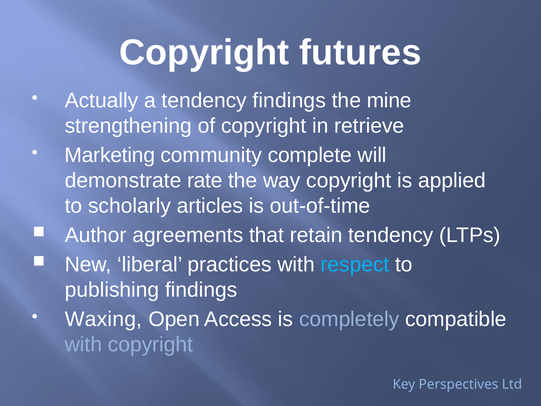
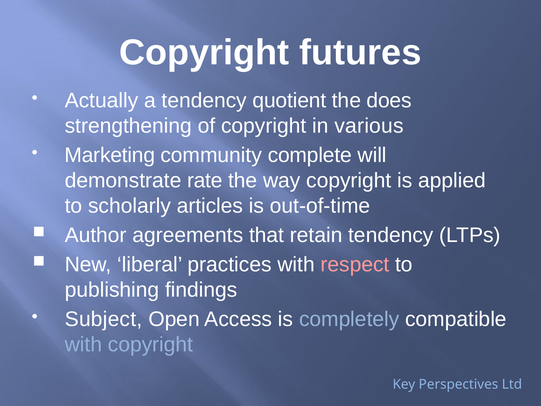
tendency findings: findings -> quotient (289, 101)
mine: mine -> does (389, 101)
retrieve: retrieve -> various (369, 126)
respect colour: light blue -> pink (355, 264)
Waxing: Waxing -> Subject (104, 319)
